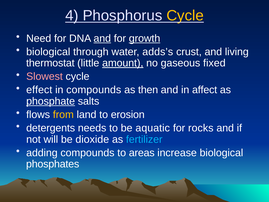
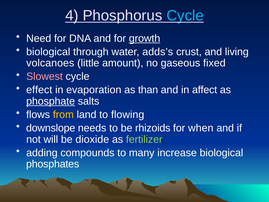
Cycle colour: yellow -> light blue (185, 16)
and underline: present -> none (102, 38)
thermostat: thermostat -> volcanoes (50, 63)
amount underline: present -> none (123, 63)
in compounds: compounds -> evaporation (94, 90)
then: then -> than (148, 90)
erosion: erosion -> flowing (128, 115)
detergents: detergents -> downslope (51, 128)
aquatic: aquatic -> rhizoids (153, 128)
rocks: rocks -> when (201, 128)
fertilizer colour: light blue -> light green (144, 139)
areas: areas -> many (142, 153)
